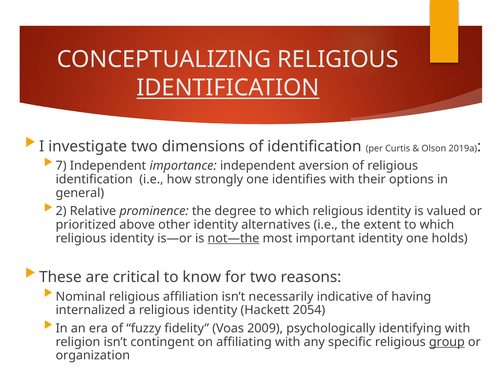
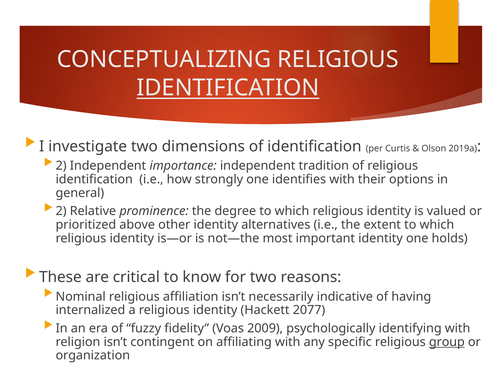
7: 7 -> 2 (61, 166)
aversion: aversion -> tradition (324, 166)
not—the underline: present -> none (233, 239)
2054: 2054 -> 2077 (309, 311)
